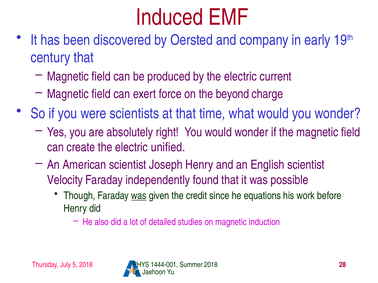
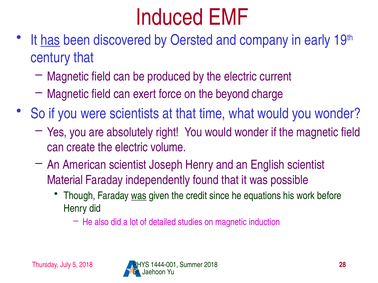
has underline: none -> present (50, 40)
unified: unified -> volume (168, 147)
Velocity: Velocity -> Material (65, 180)
